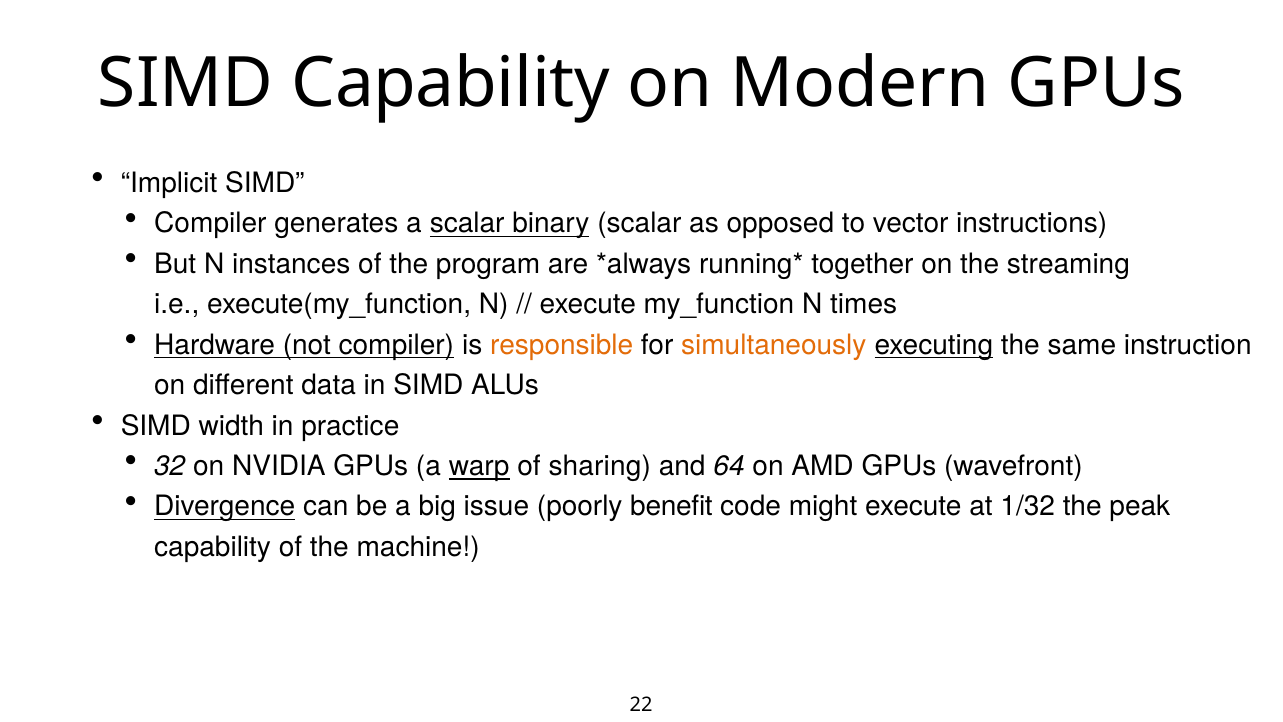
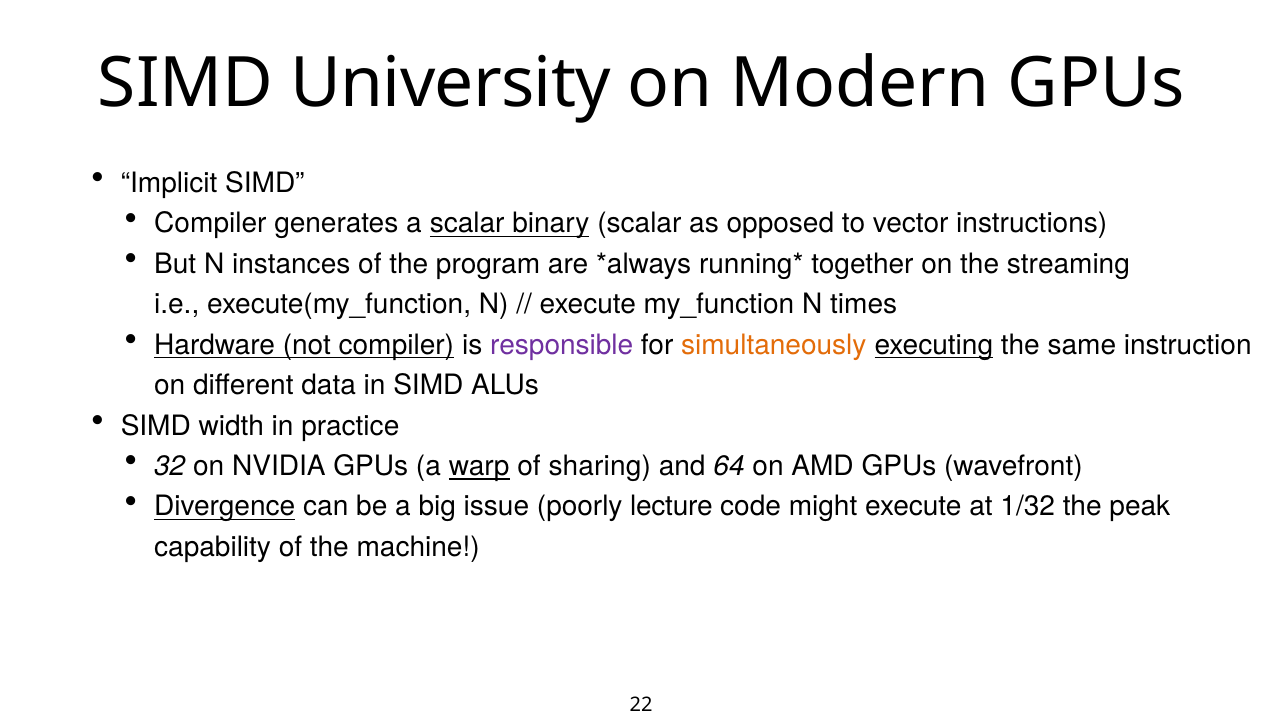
SIMD Capability: Capability -> University (451, 84)
responsible colour: orange -> purple (562, 345)
benefit: benefit -> lecture (671, 506)
